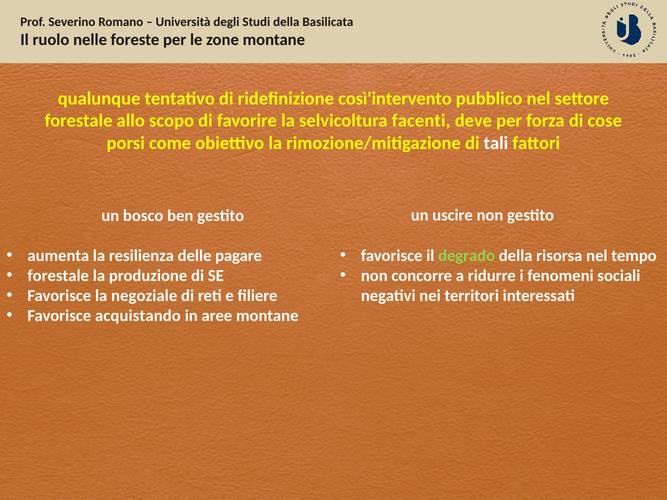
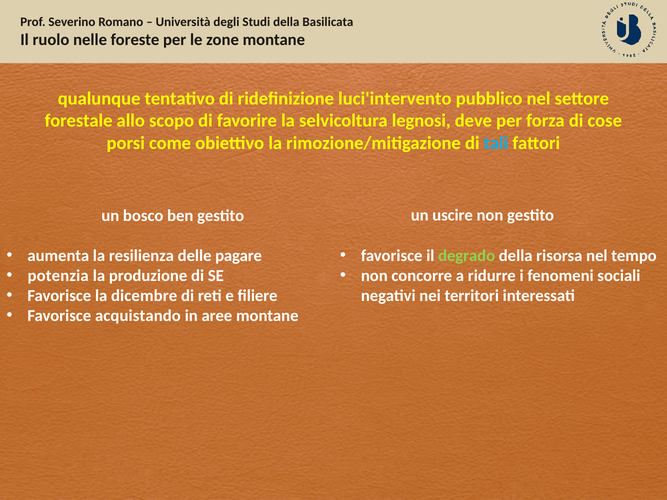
così'intervento: così'intervento -> luci'intervento (395, 99)
facenti: facenti -> legnosi (421, 121)
tali colour: white -> light blue (496, 143)
forestale: forestale -> potenzia (58, 276)
negoziale: negoziale -> dicembre (144, 296)
